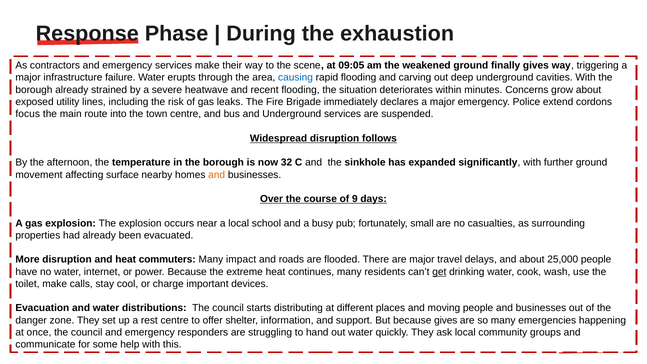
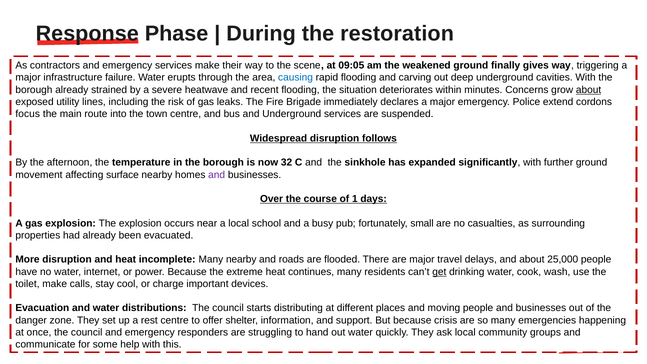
exhaustion: exhaustion -> restoration (397, 33)
about underline: none -> present (589, 90)
and colour: orange -> purple (217, 175)
9: 9 -> 1 (355, 199)
commuters: commuters -> incomplete (167, 260)
Many impact: impact -> nearby (241, 260)
because gives: gives -> crisis (446, 320)
